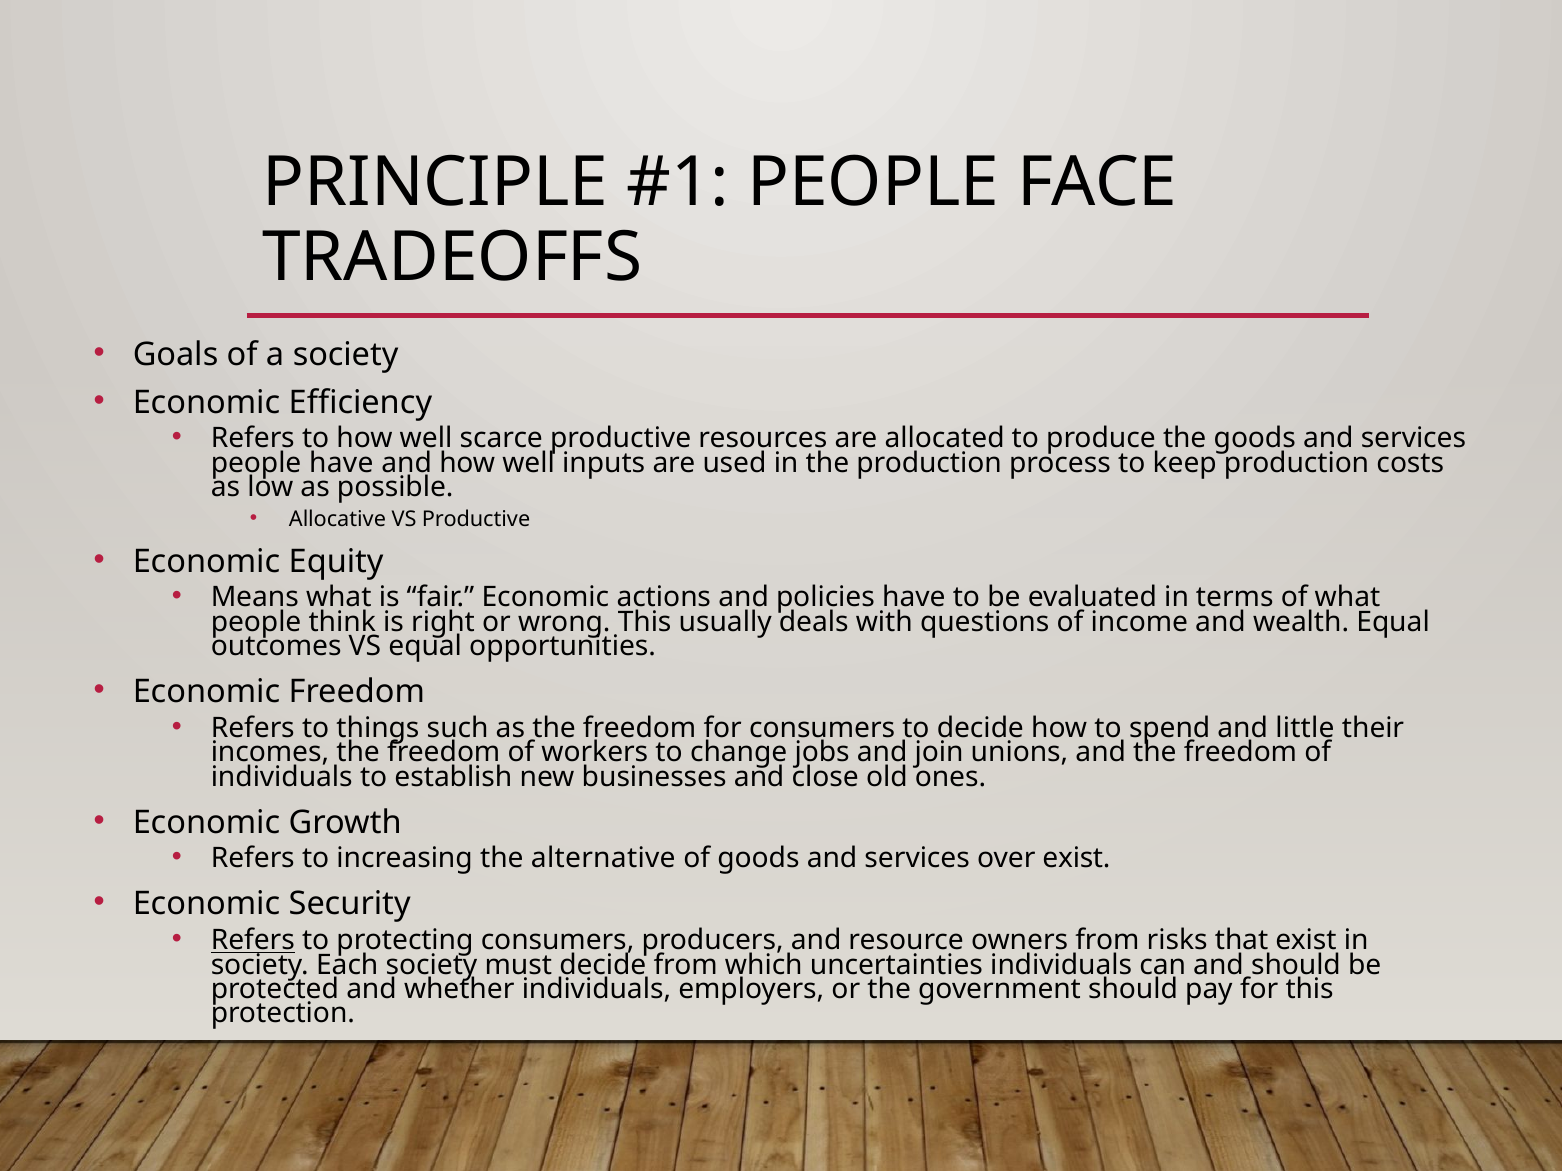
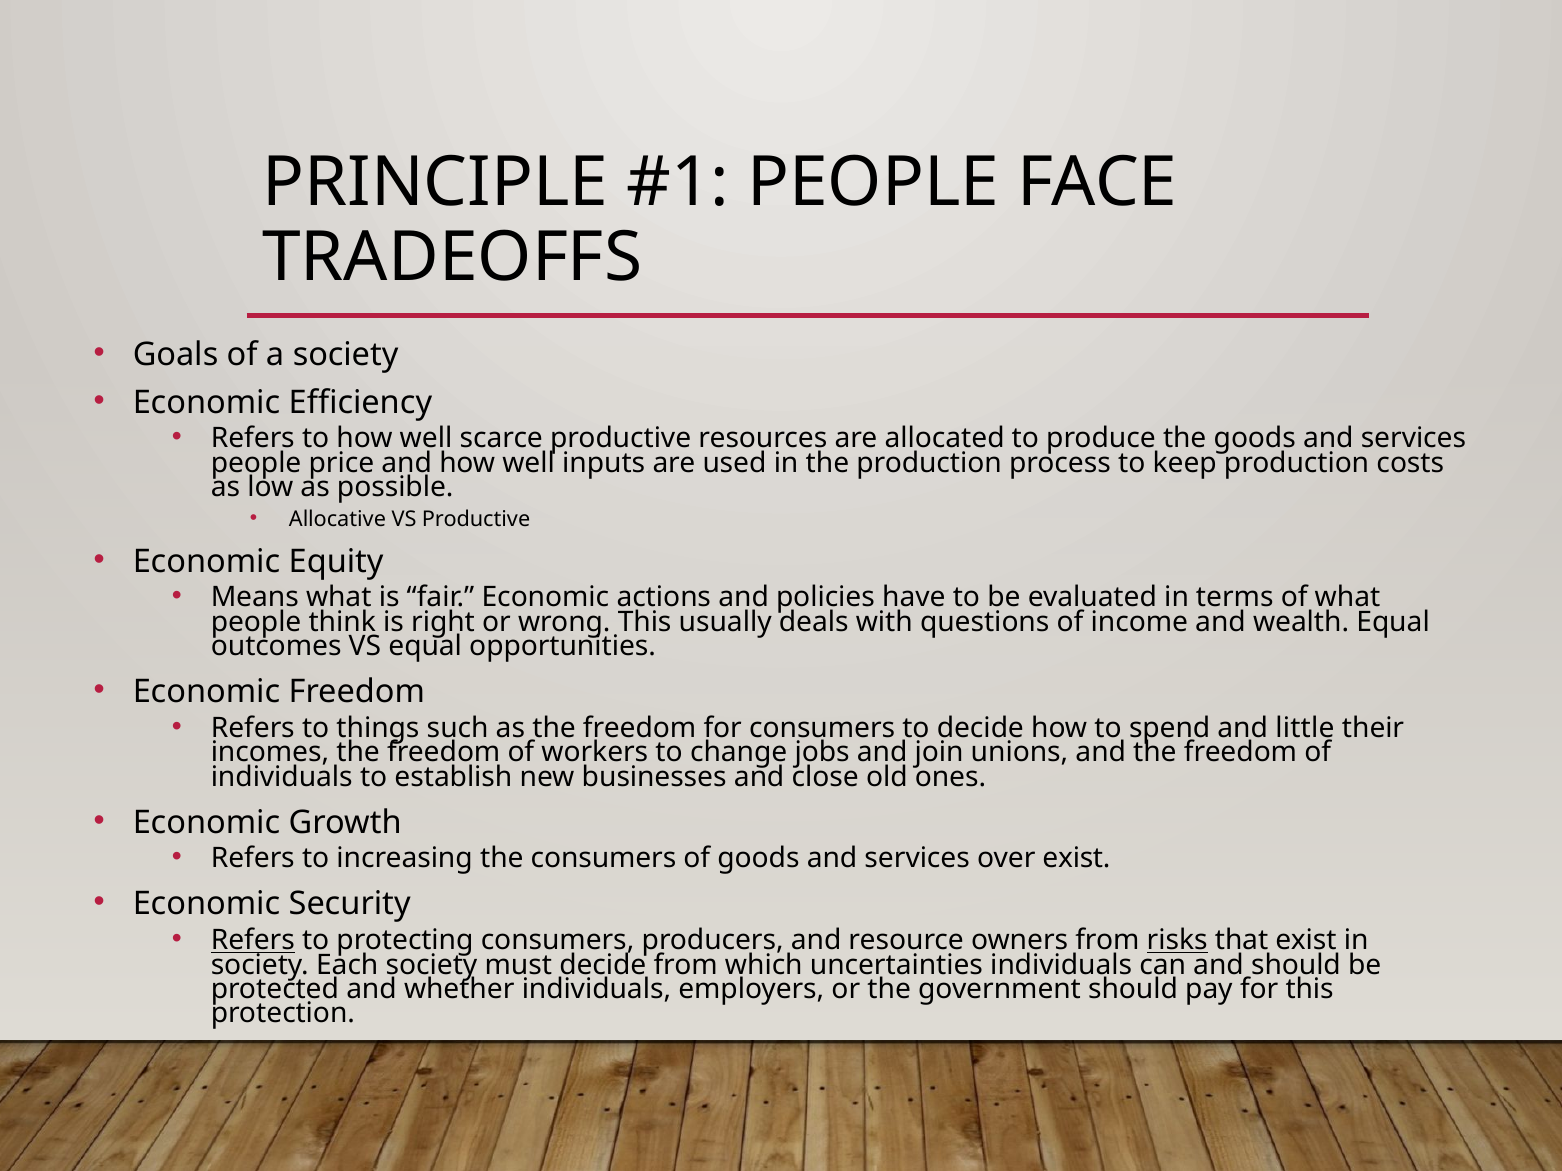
people have: have -> price (341, 463)
the alternative: alternative -> consumers (604, 859)
risks underline: none -> present (1177, 941)
